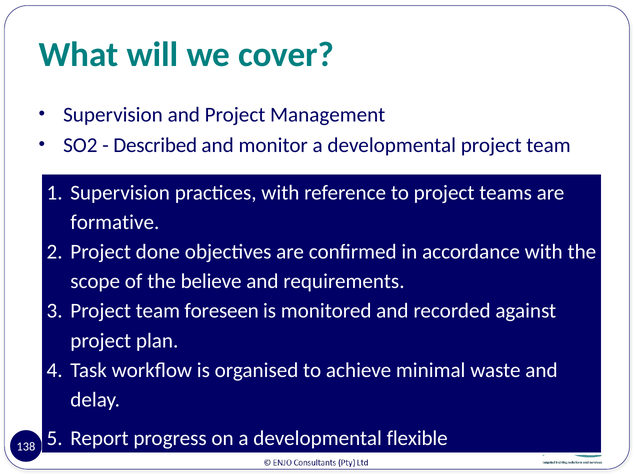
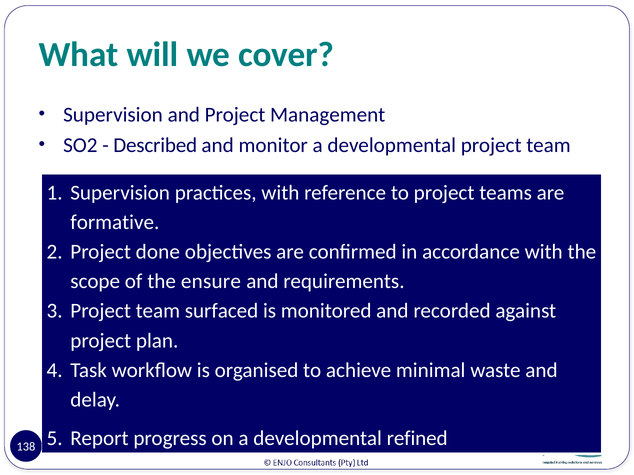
believe: believe -> ensure (211, 282)
foreseen: foreseen -> surfaced (222, 311)
flexible: flexible -> refined (417, 439)
